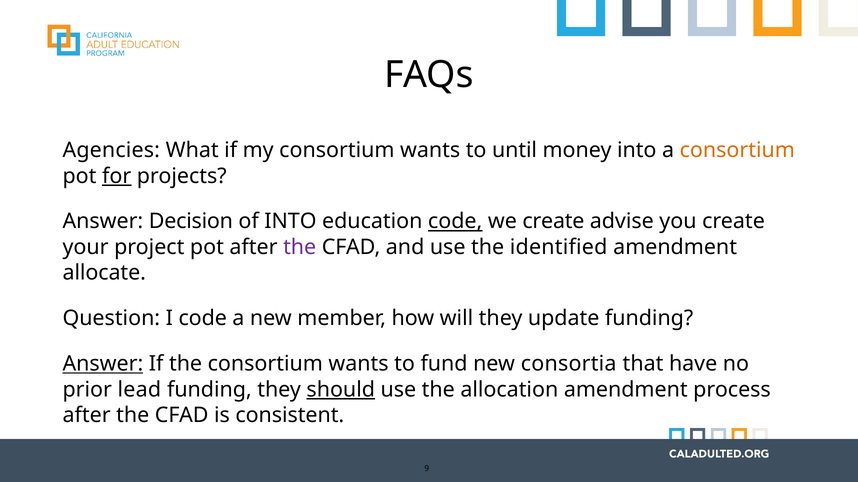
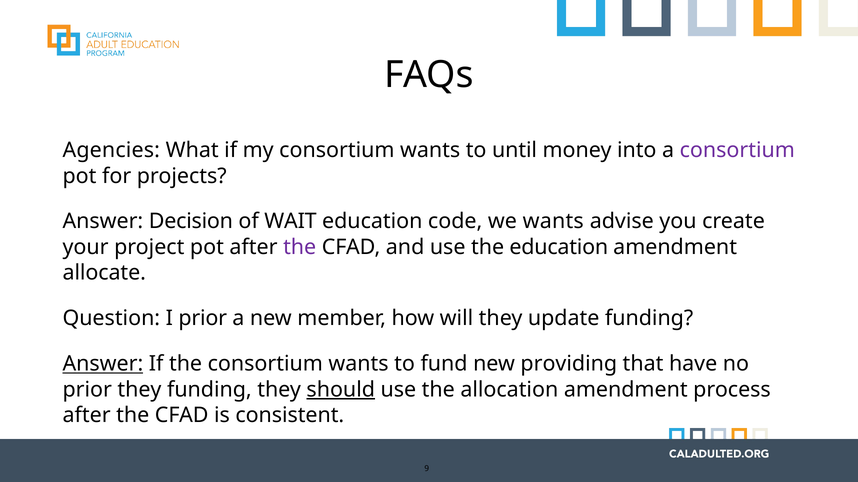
consortium colour: orange -> purple (737, 150)
for underline: present -> none (117, 176)
of INTO: INTO -> WAIT (291, 222)
code underline: present -> none (455, 222)
we create: create -> wants (553, 222)
the identified: identified -> education (559, 247)
I code: code -> prior (203, 319)
consortia: consortia -> providing (569, 364)
prior lead: lead -> they (139, 390)
